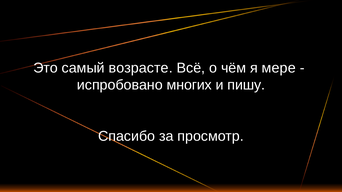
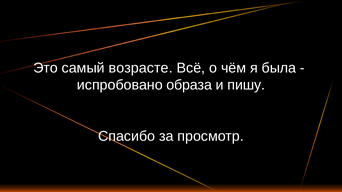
мере: мере -> была (279, 68)
многих: многих -> образа (189, 85)
